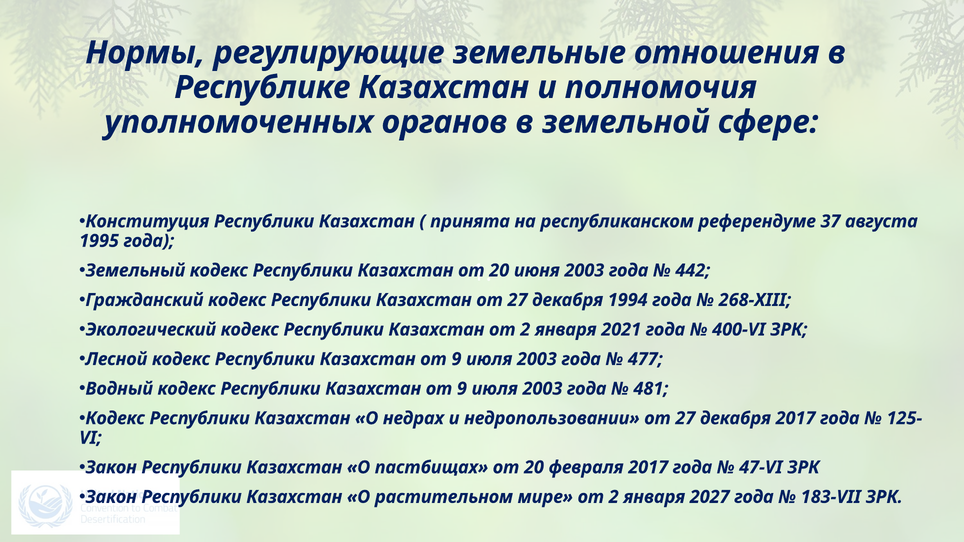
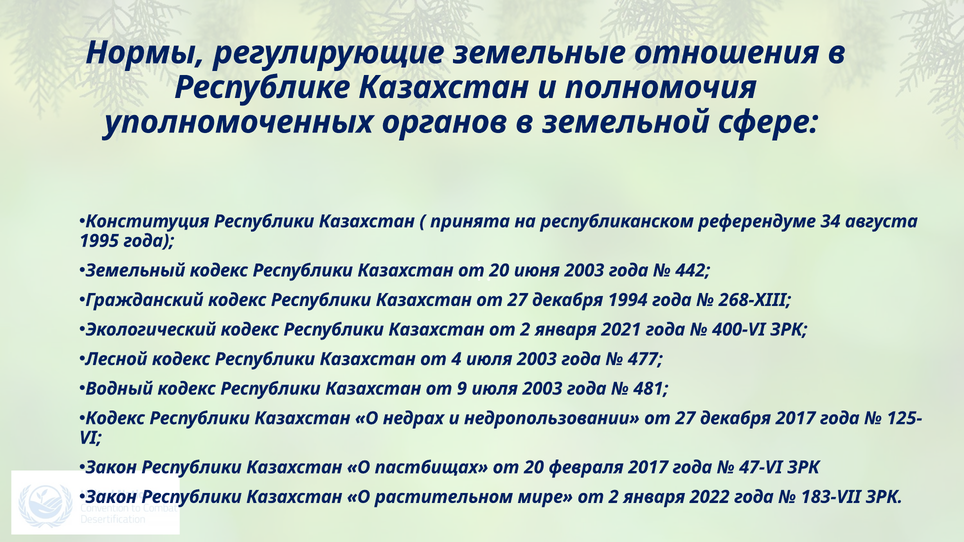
37: 37 -> 34 (830, 221)
9: 9 -> 4 (456, 359)
2027: 2027 -> 2022 (710, 497)
